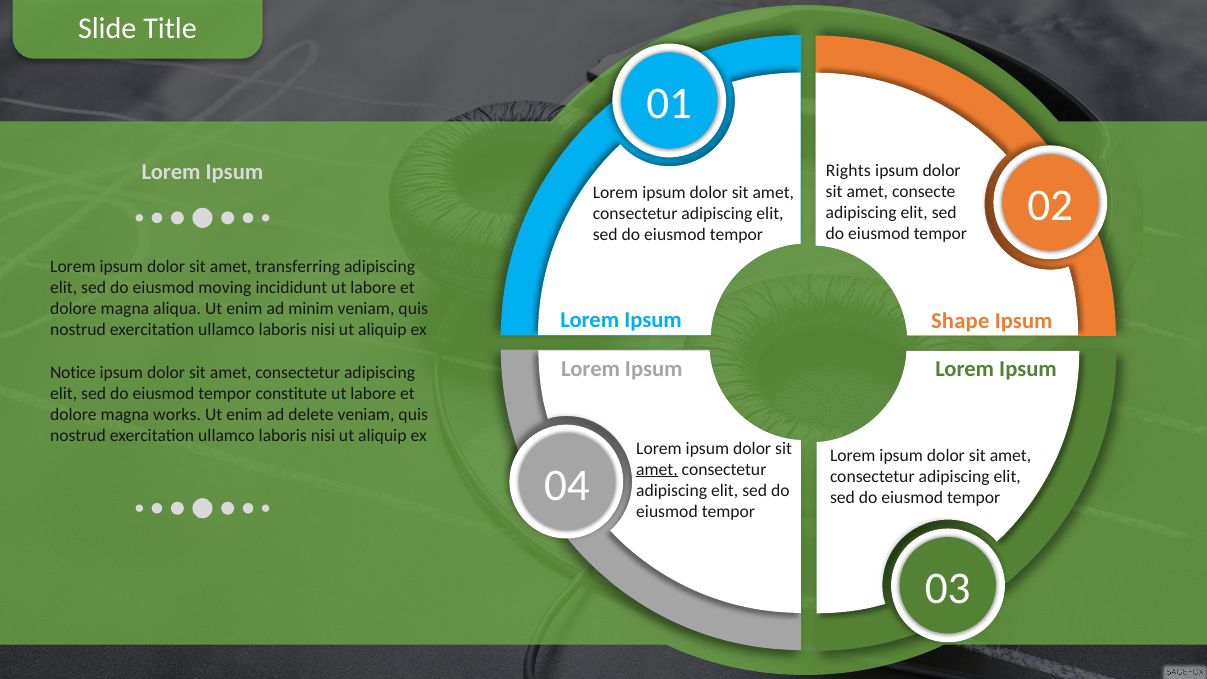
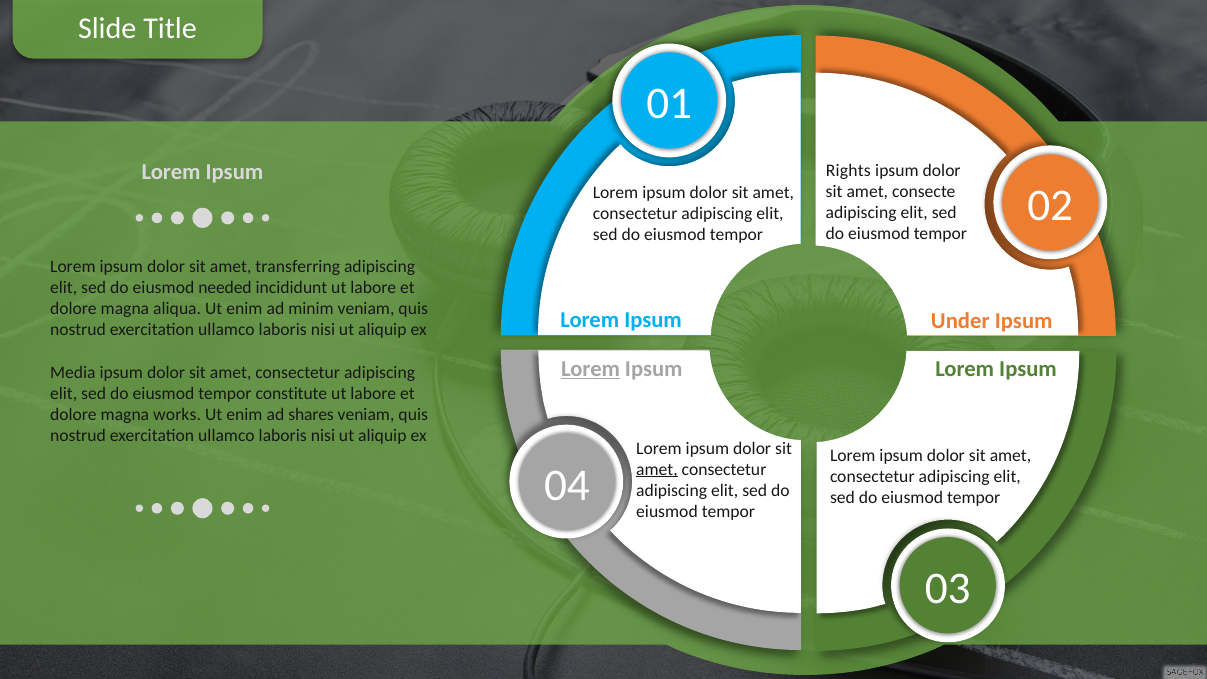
moving: moving -> needed (225, 288)
Shape: Shape -> Under (960, 321)
Lorem underline: none -> present (591, 369)
Notice: Notice -> Media (73, 372)
delete: delete -> shares (311, 415)
